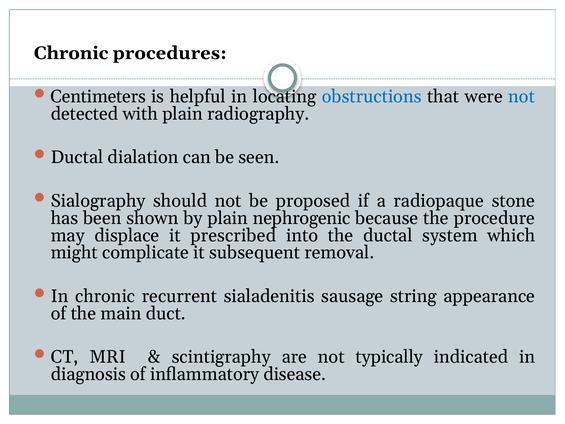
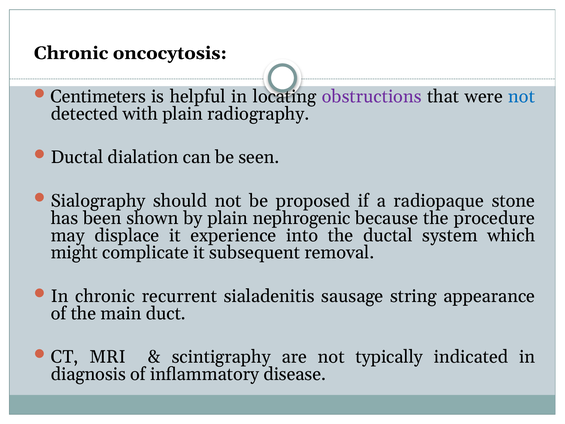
procedures: procedures -> oncocytosis (170, 53)
obstructions colour: blue -> purple (372, 96)
prescribed: prescribed -> experience (233, 235)
